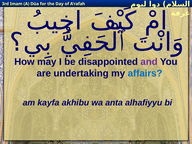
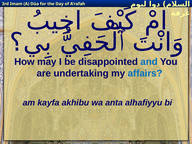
and colour: purple -> blue (149, 62)
